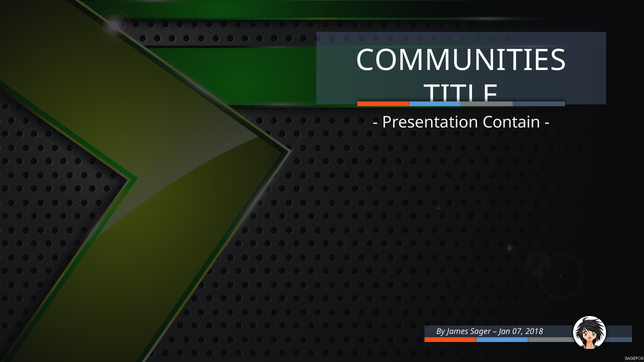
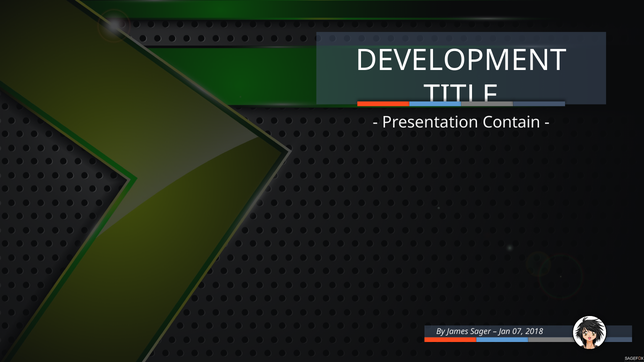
COMMUNITIES: COMMUNITIES -> DEVELOPMENT (461, 61)
